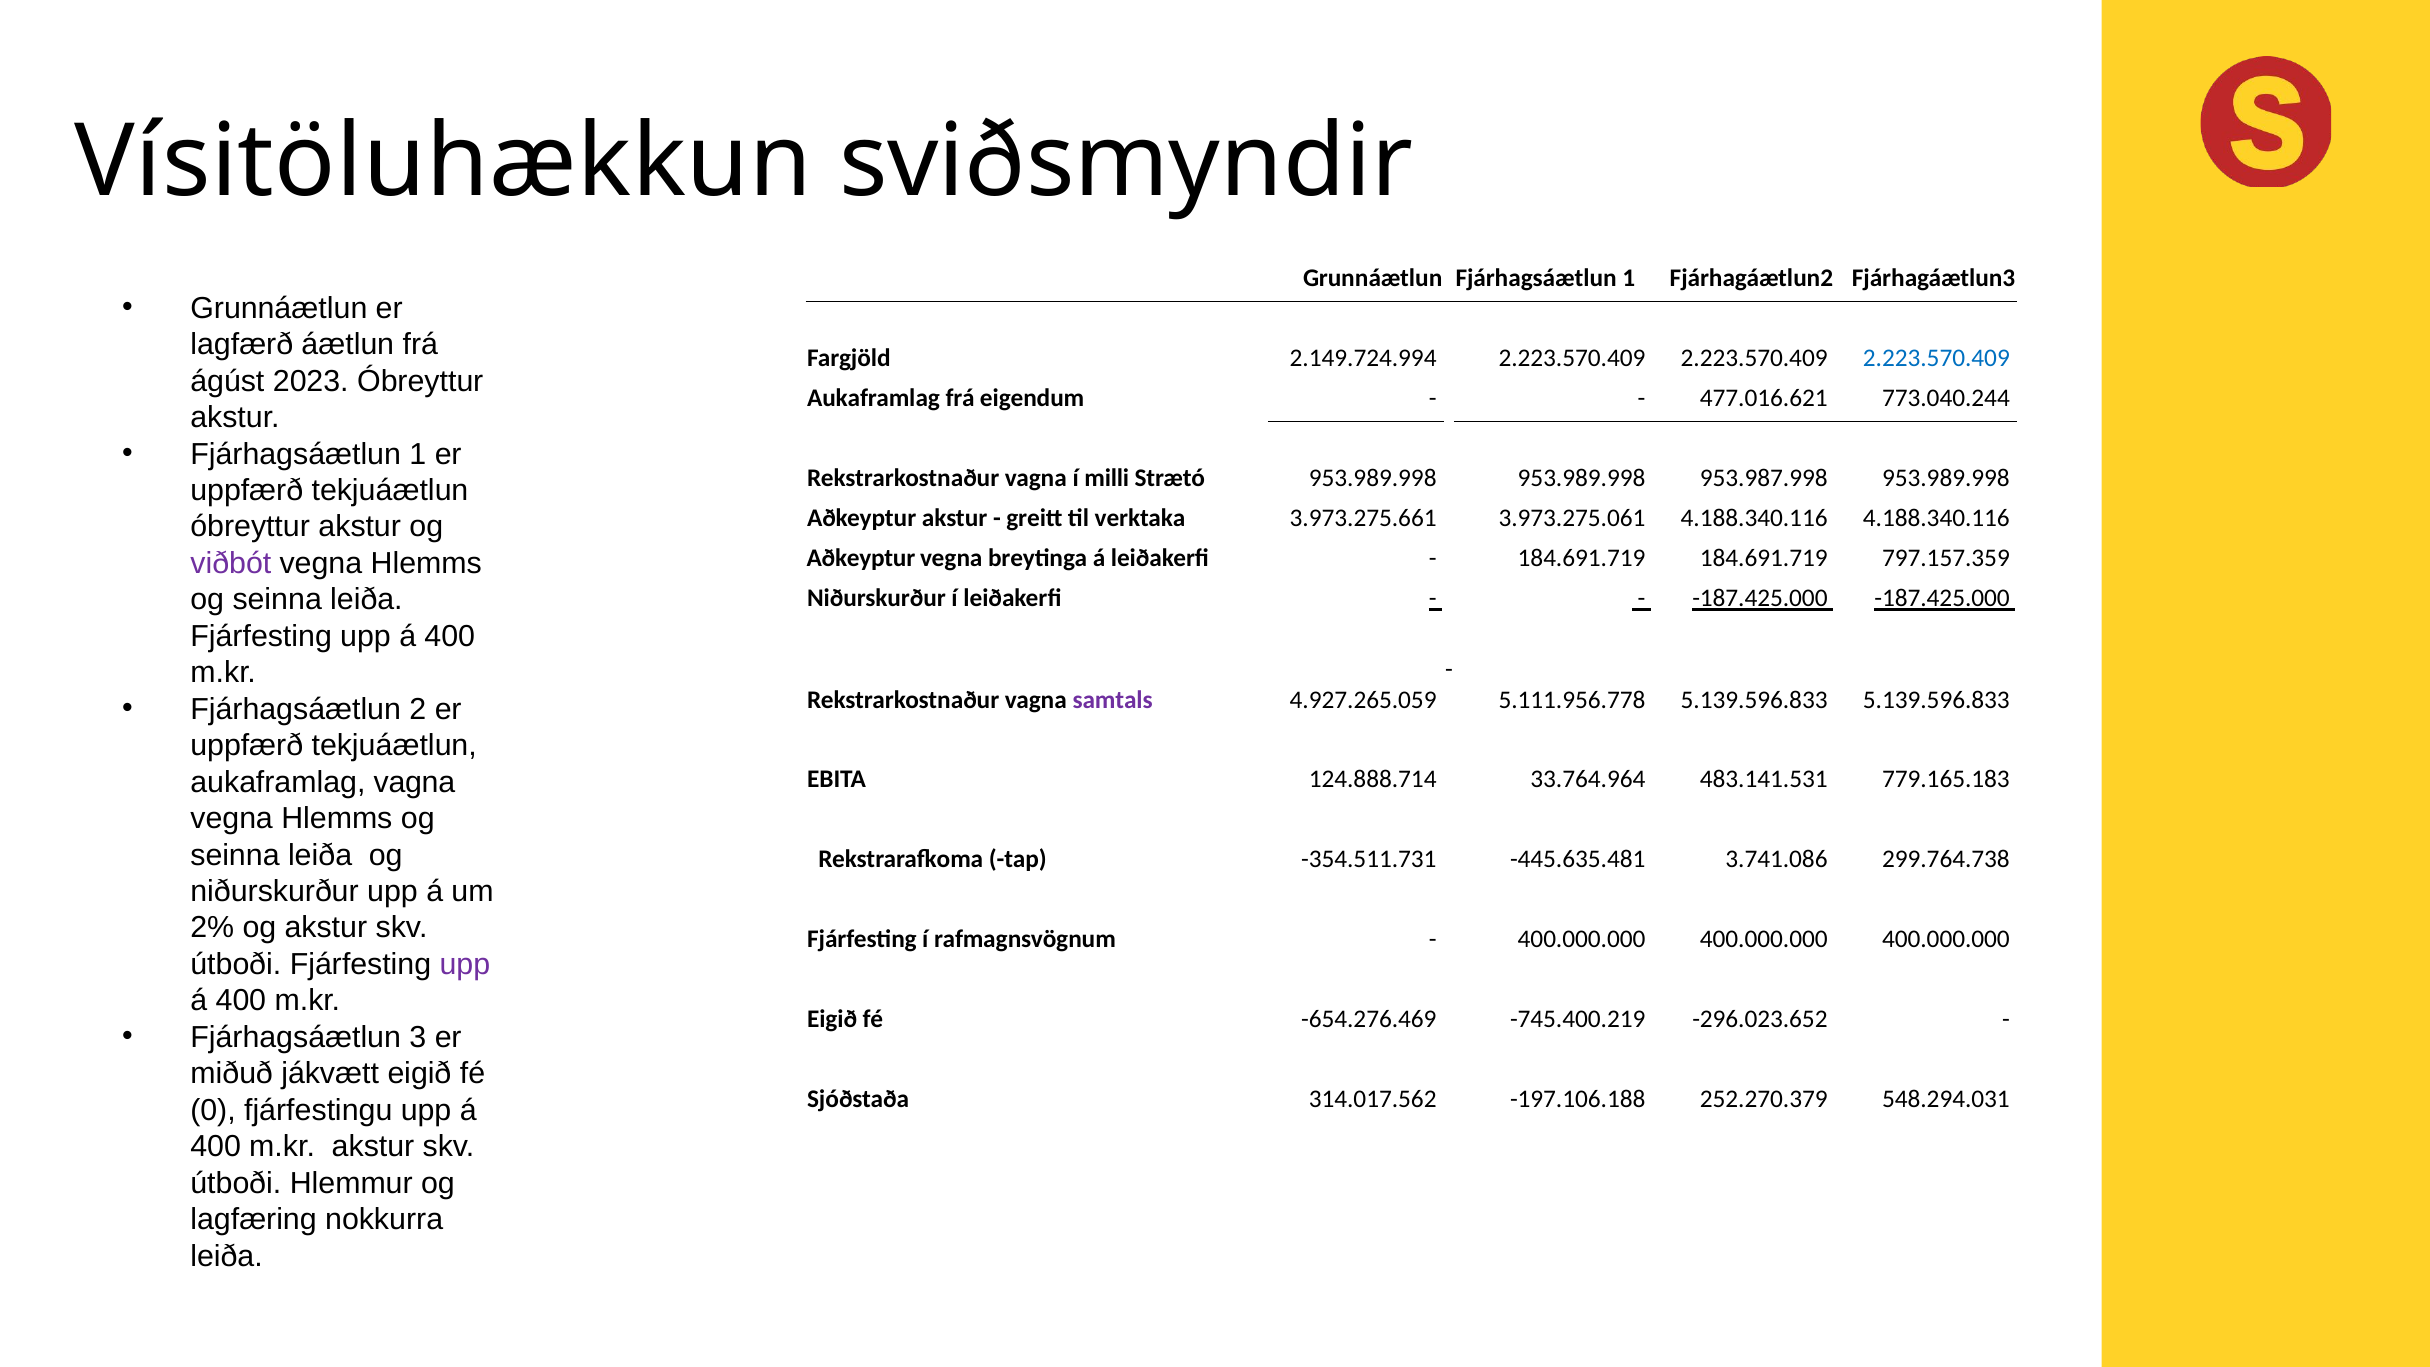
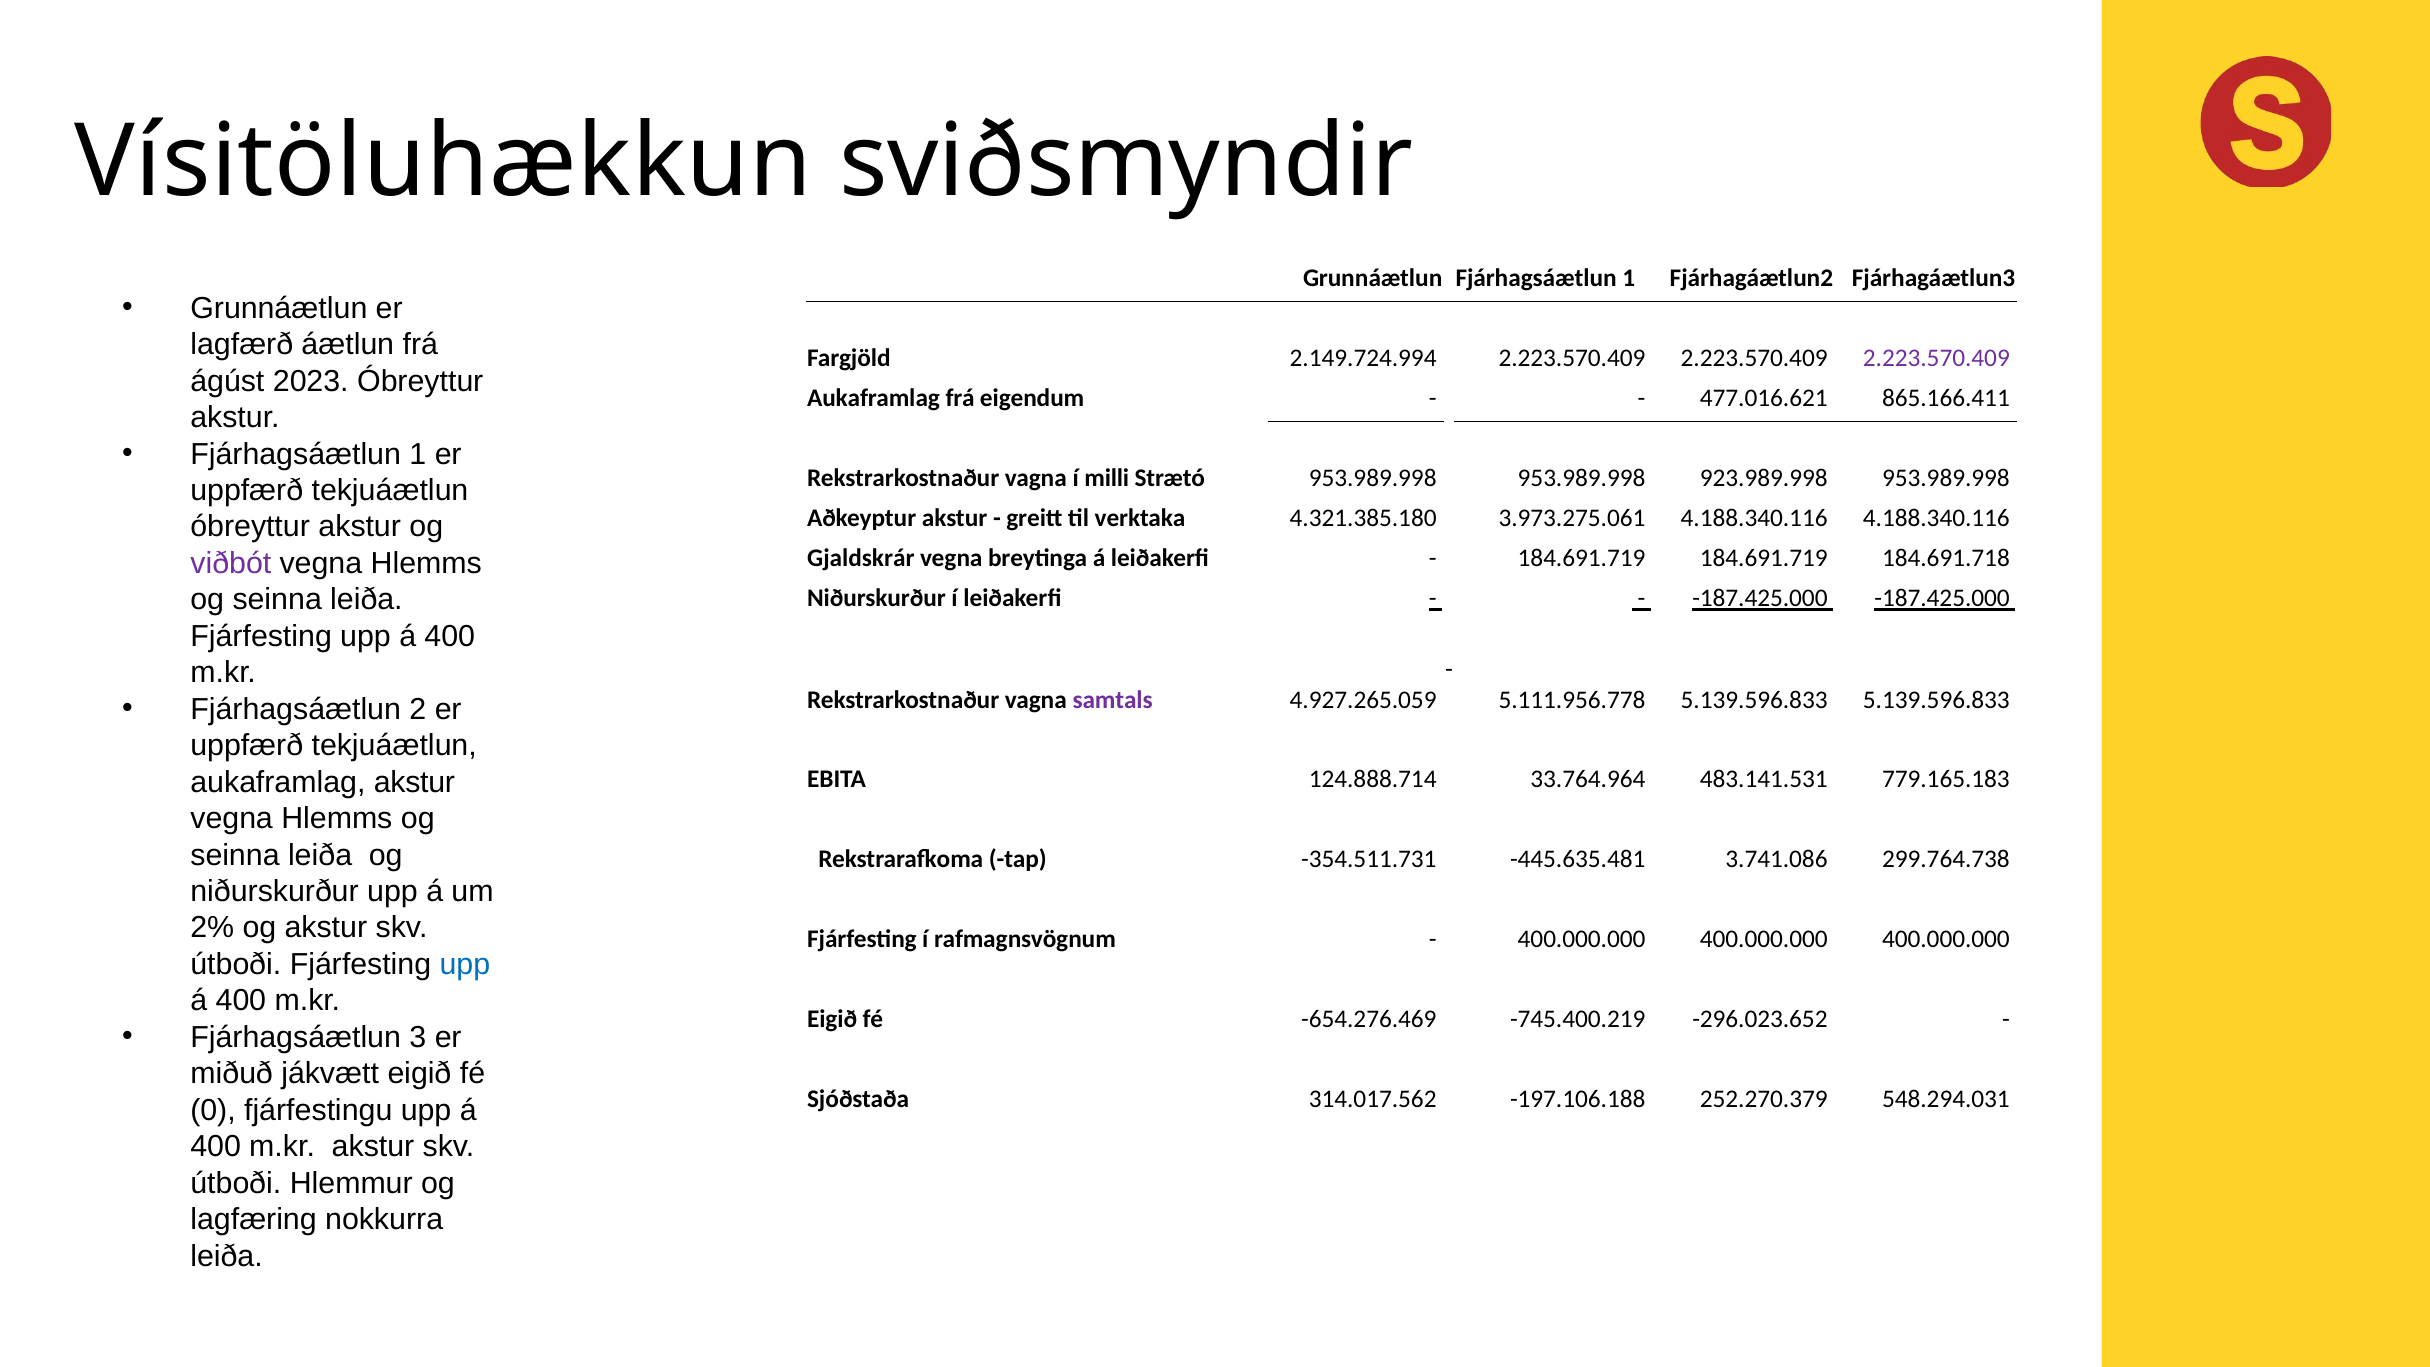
2.223.570.409 colour: blue -> purple (1936, 358)
773.040.244: 773.040.244 -> 865.166.411 (1946, 398)
953.987.998: 953.987.998 -> 923.989.998 (1764, 478)
3.973.275.661: 3.973.275.661 -> 4.321.385.180 (1363, 518)
Aðkeyptur: Aðkeyptur -> Gjaldskrár (861, 558)
797.157.359: 797.157.359 -> 184.691.718 (1946, 558)
aukaframlag vagna: vagna -> akstur (414, 782)
upp colour: purple -> blue (465, 964)
